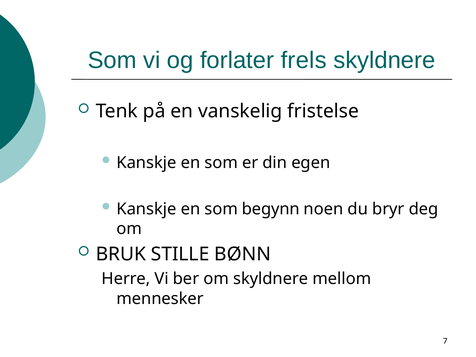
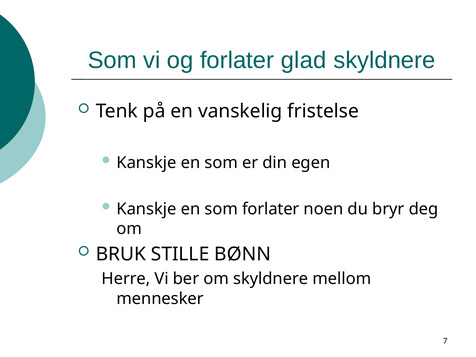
frels: frels -> glad (304, 60)
som begynn: begynn -> forlater (271, 209)
